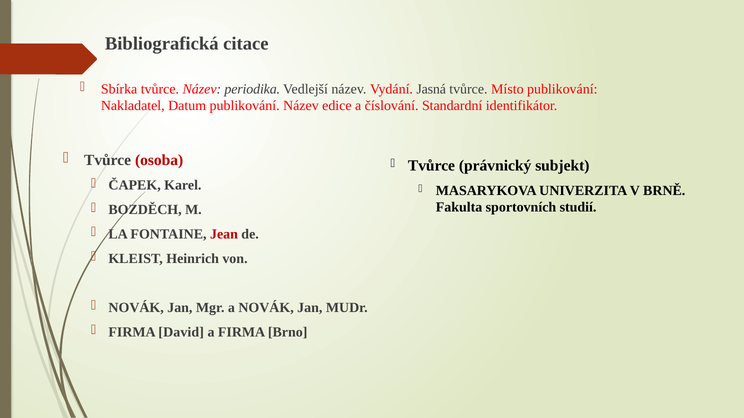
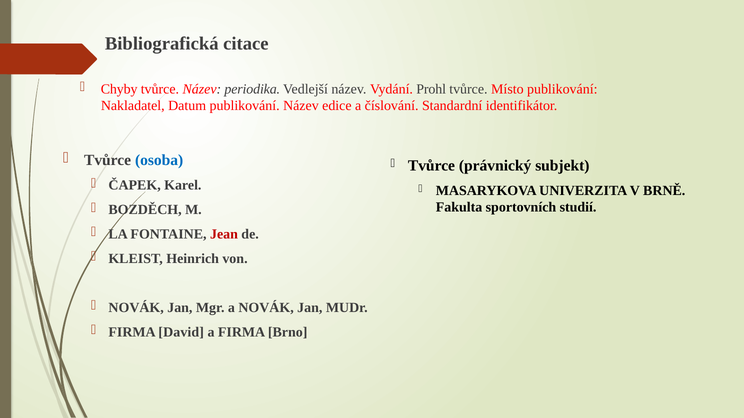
Sbírka: Sbírka -> Chyby (119, 89)
Jasná: Jasná -> Prohl (431, 89)
osoba colour: red -> blue (159, 160)
